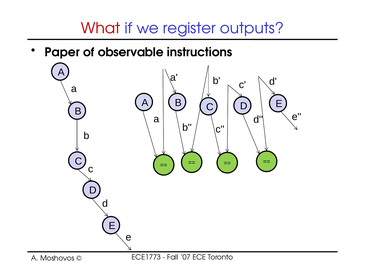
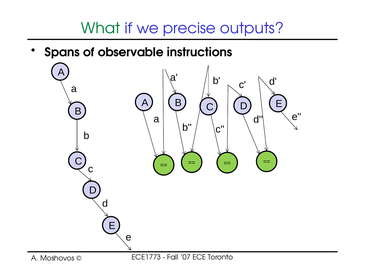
What colour: red -> green (101, 28)
register: register -> precise (189, 28)
Paper: Paper -> Spans (62, 53)
